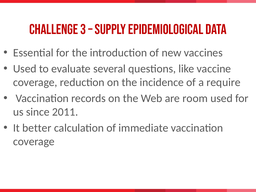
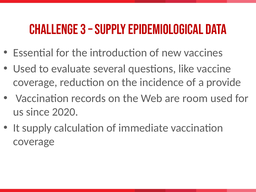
require: require -> provide (224, 82)
2011: 2011 -> 2020 (65, 112)
It better: better -> supply (37, 128)
